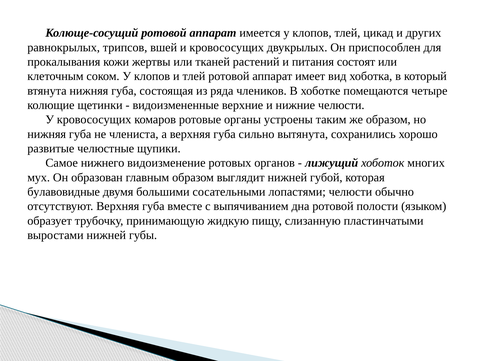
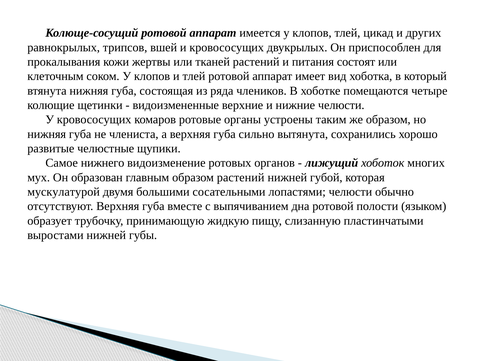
образом выглядит: выглядит -> растений (241, 178)
булавовидные: булавовидные -> мускулатурой (64, 192)
